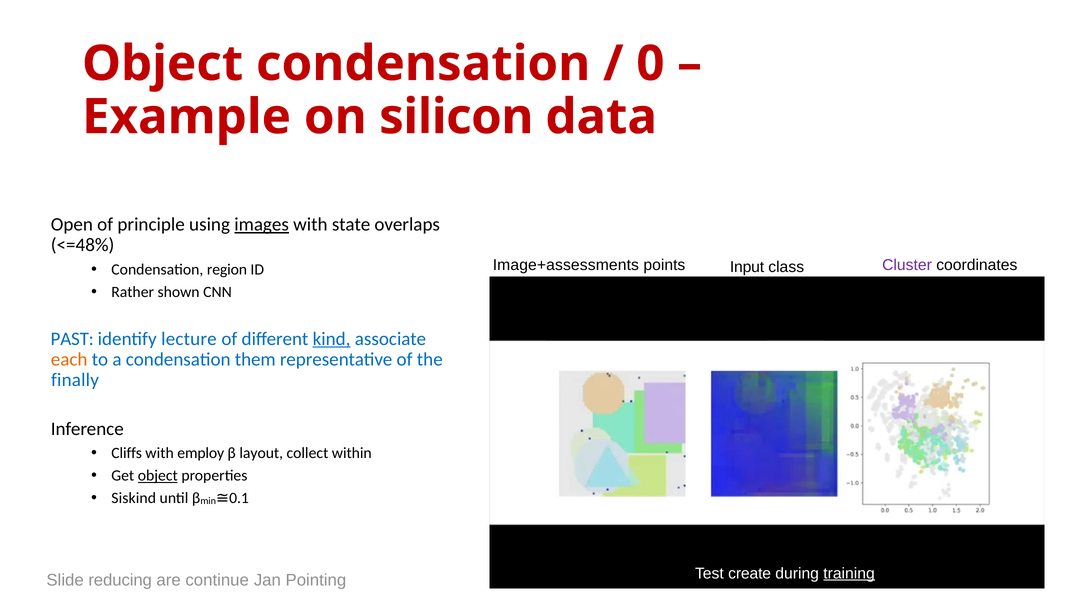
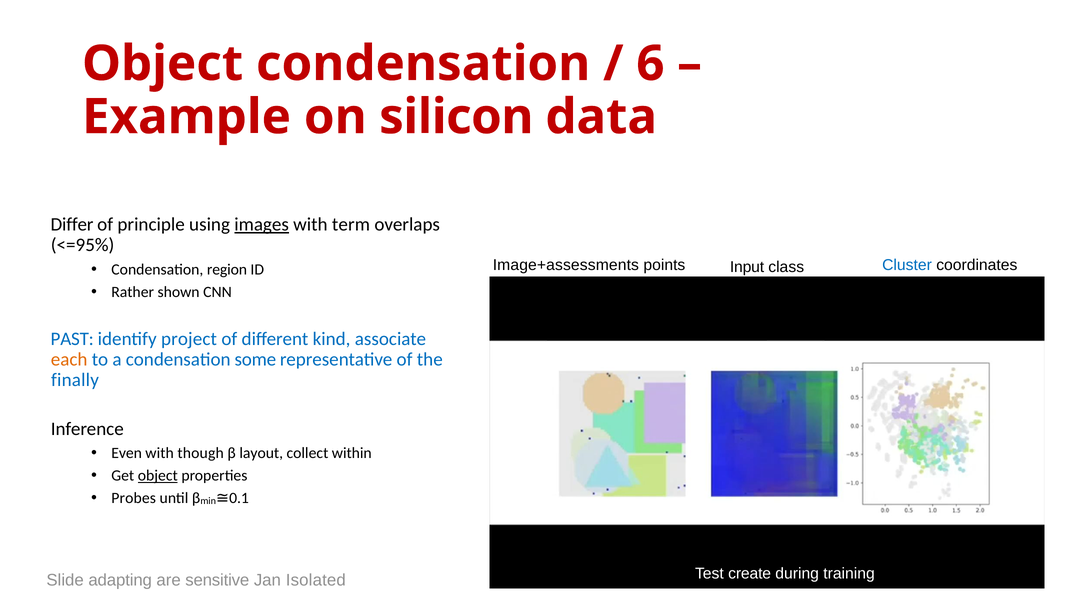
0: 0 -> 6 (650, 64)
Open: Open -> Differ (72, 225)
state: state -> term (351, 225)
<=48%: <=48% -> <=95% (83, 245)
Cluster colour: purple -> blue (907, 265)
lecture: lecture -> project (189, 339)
kind underline: present -> none (332, 339)
them: them -> some (255, 360)
Cliffs: Cliffs -> Even (127, 453)
employ: employ -> though (201, 453)
Siskind: Siskind -> Probes (134, 498)
training underline: present -> none (849, 574)
reducing: reducing -> adapting (120, 580)
continue: continue -> sensitive (217, 580)
Pointing: Pointing -> Isolated (316, 580)
